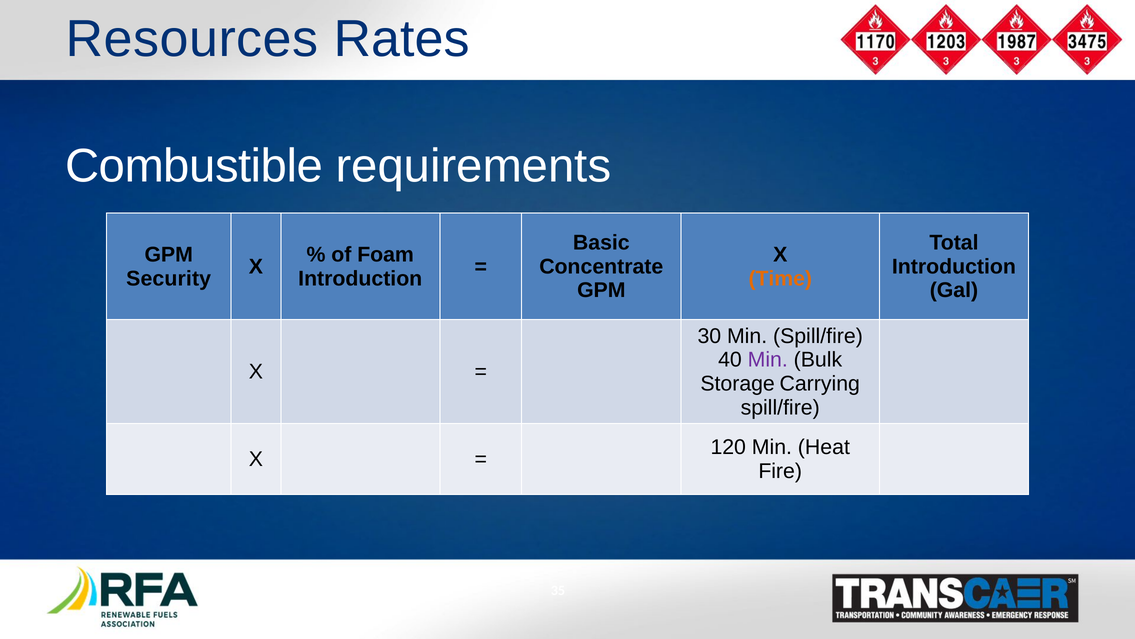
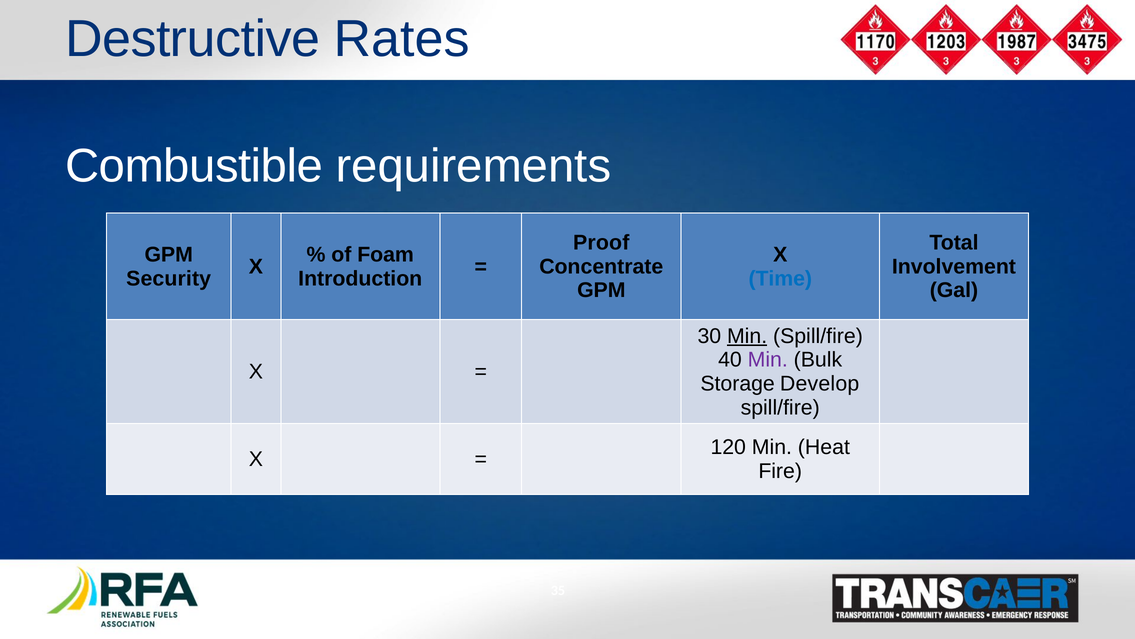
Resources: Resources -> Destructive (193, 39)
Basic: Basic -> Proof (601, 243)
Introduction: Introduction -> Involvement (954, 266)
Time colour: orange -> blue (780, 278)
Min underline: none -> present (747, 336)
Carrying: Carrying -> Develop (820, 383)
